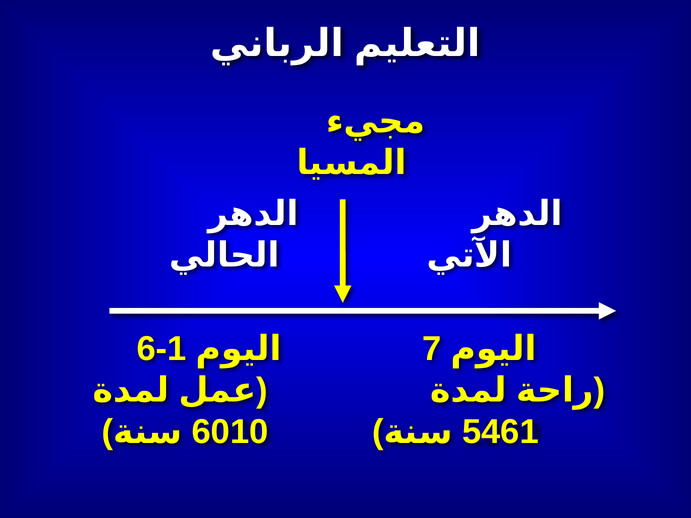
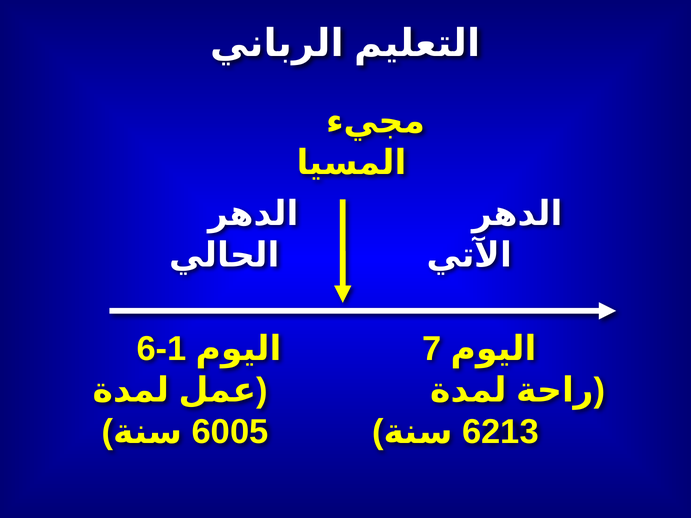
6010: 6010 -> 6005 (230, 432)
5461: 5461 -> 6213 (500, 432)
